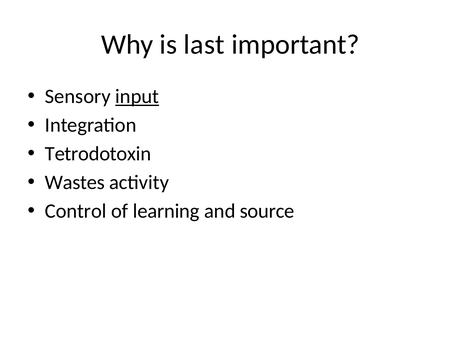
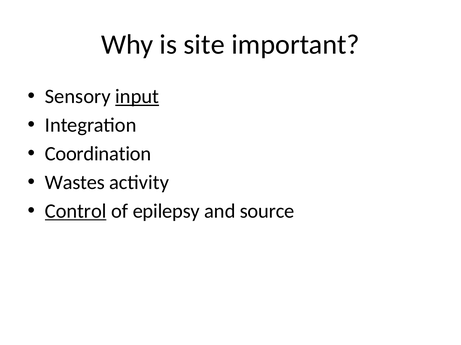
last: last -> site (204, 45)
Tetrodotoxin: Tetrodotoxin -> Coordination (98, 154)
Control underline: none -> present (76, 211)
learning: learning -> epilepsy (166, 211)
